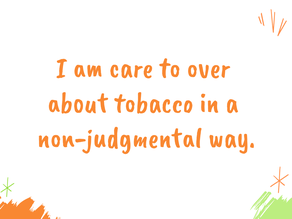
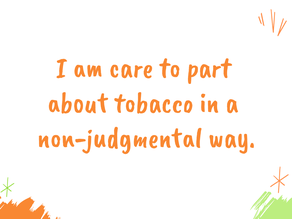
over: over -> part (209, 67)
